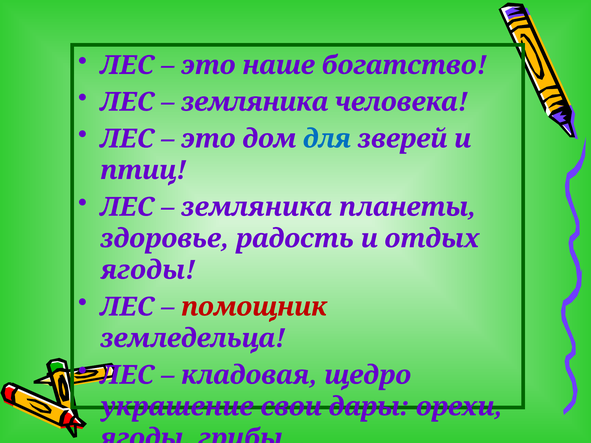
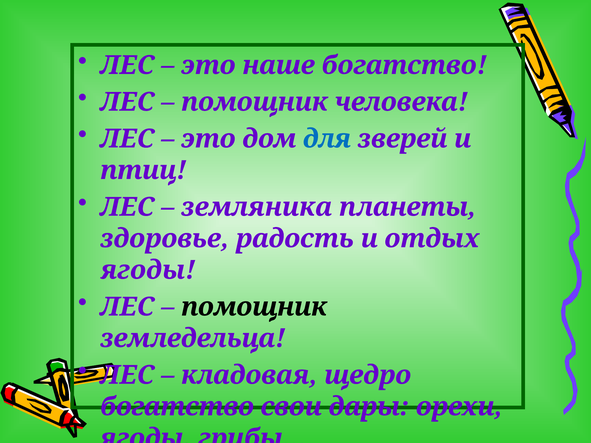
земляника: земляника -> помощник (255, 102)
помощник colour: red -> black (254, 307)
украшение: украшение -> богатство (177, 407)
